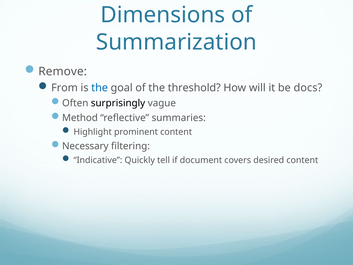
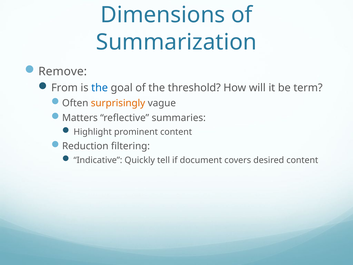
docs: docs -> term (308, 88)
surprisingly colour: black -> orange (118, 103)
Method: Method -> Matters (80, 118)
Necessary: Necessary -> Reduction (85, 146)
